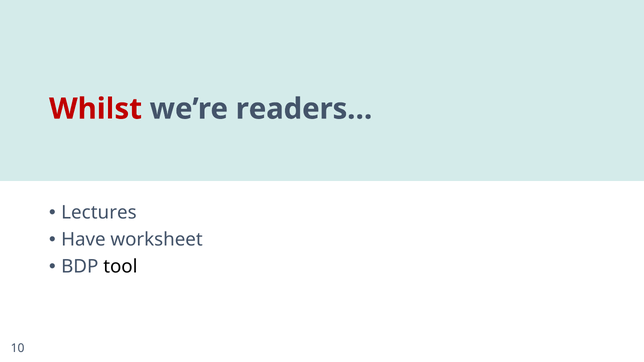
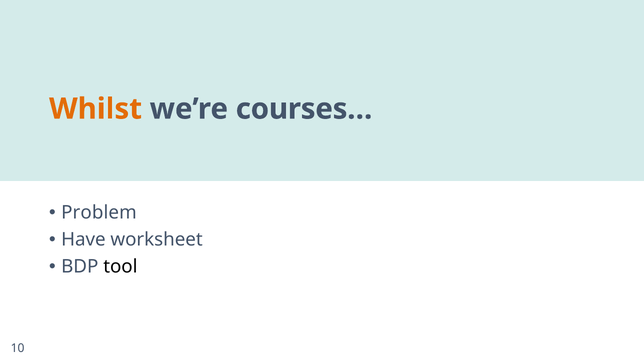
Whilst colour: red -> orange (96, 109)
readers…: readers… -> courses… (304, 109)
Lectures: Lectures -> Problem (99, 213)
